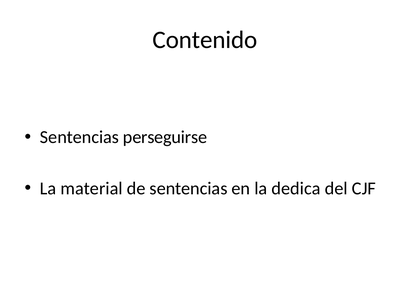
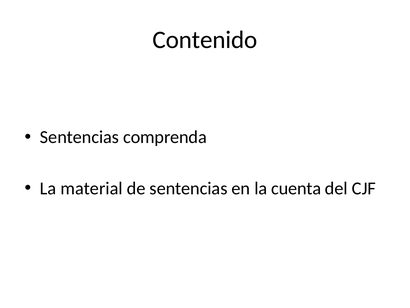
perseguirse: perseguirse -> comprenda (165, 137)
dedica: dedica -> cuenta (296, 188)
